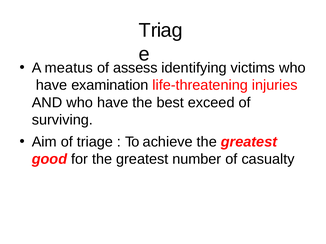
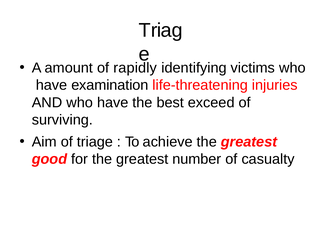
meatus: meatus -> amount (69, 68)
assess: assess -> rapidly (135, 68)
